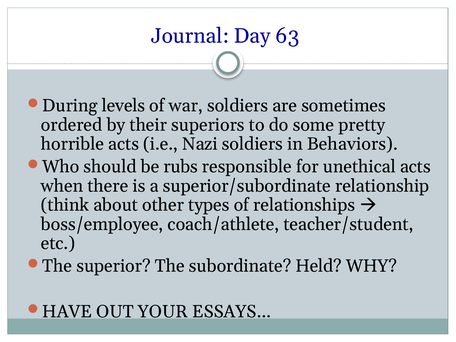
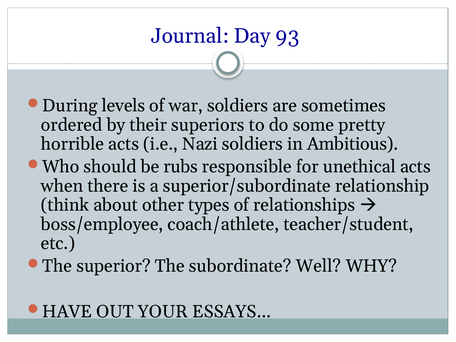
63: 63 -> 93 (287, 36)
Behaviors: Behaviors -> Ambitious (353, 144)
Held: Held -> Well (319, 266)
